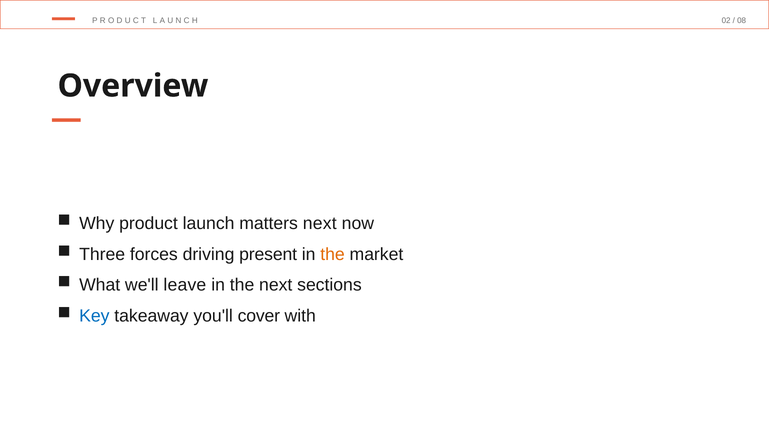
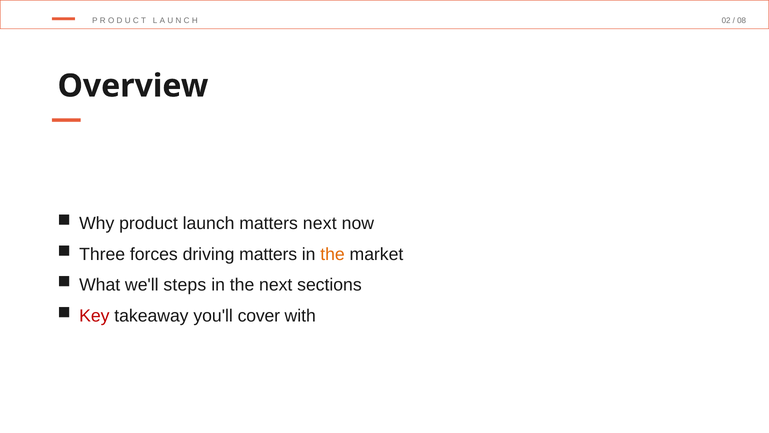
driving present: present -> matters (268, 254)
leave: leave -> steps (185, 285)
Key colour: blue -> red (94, 316)
